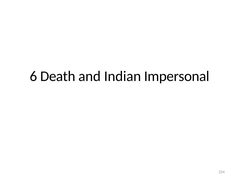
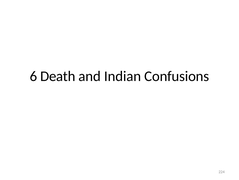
Impersonal: Impersonal -> Confusions (177, 76)
